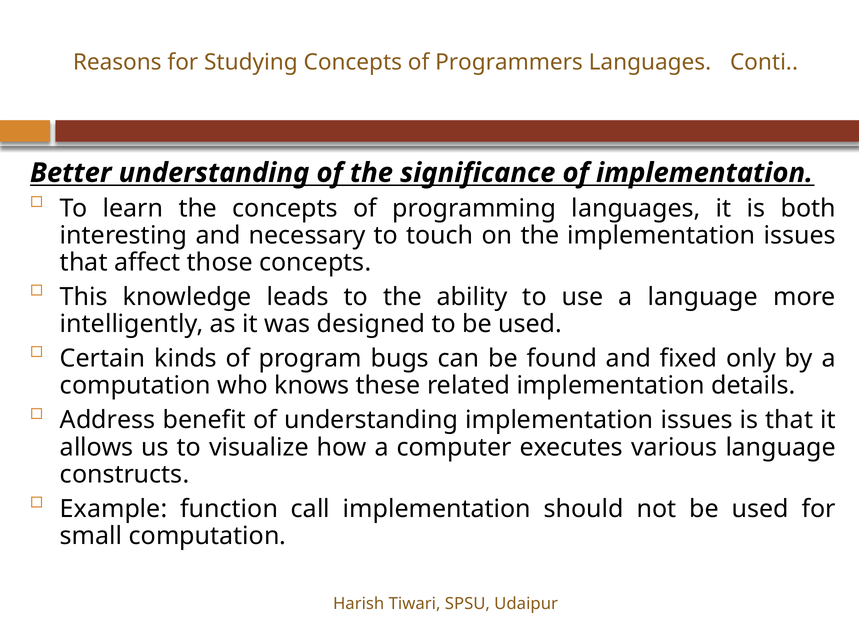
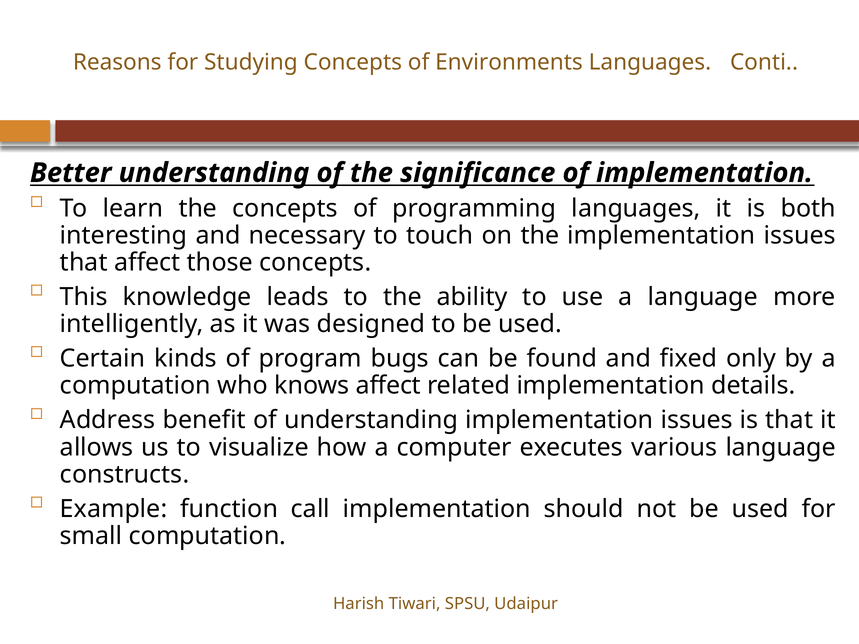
Programmers: Programmers -> Environments (509, 62)
knows these: these -> affect (388, 386)
